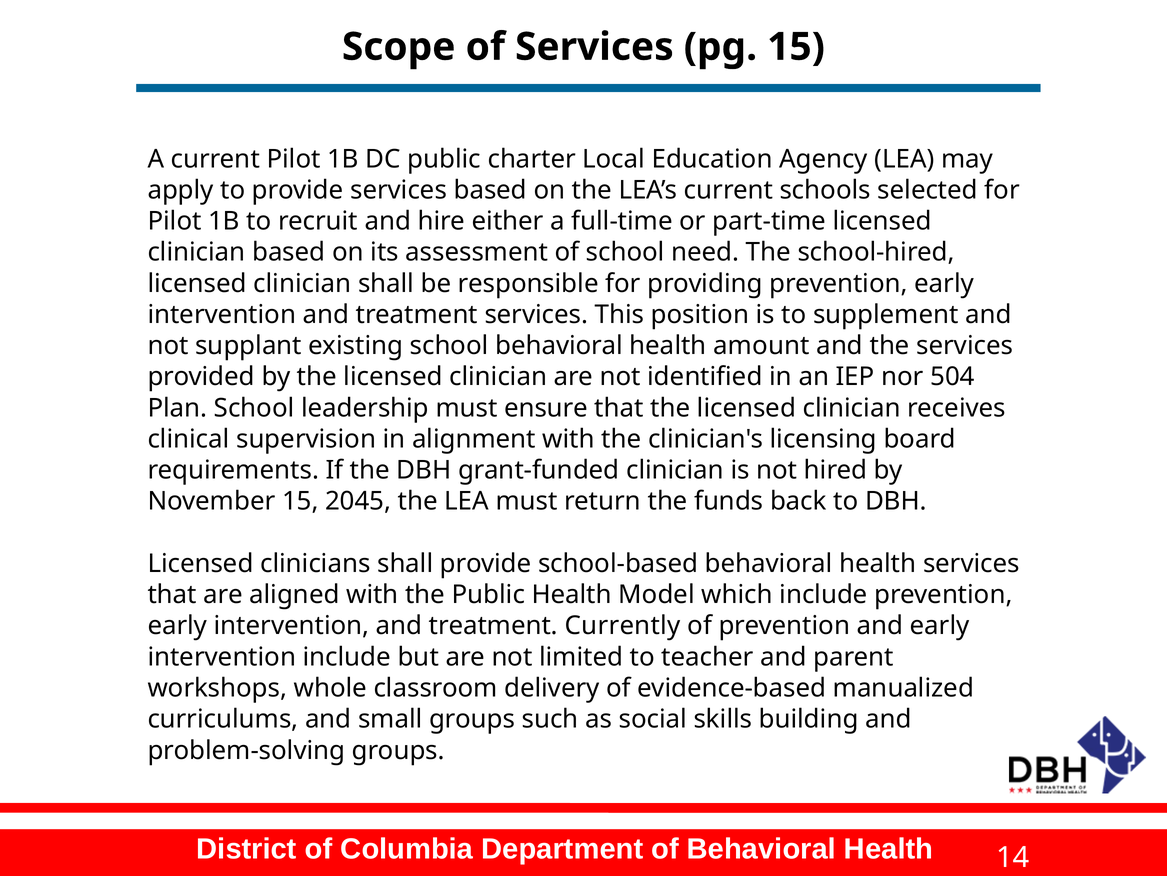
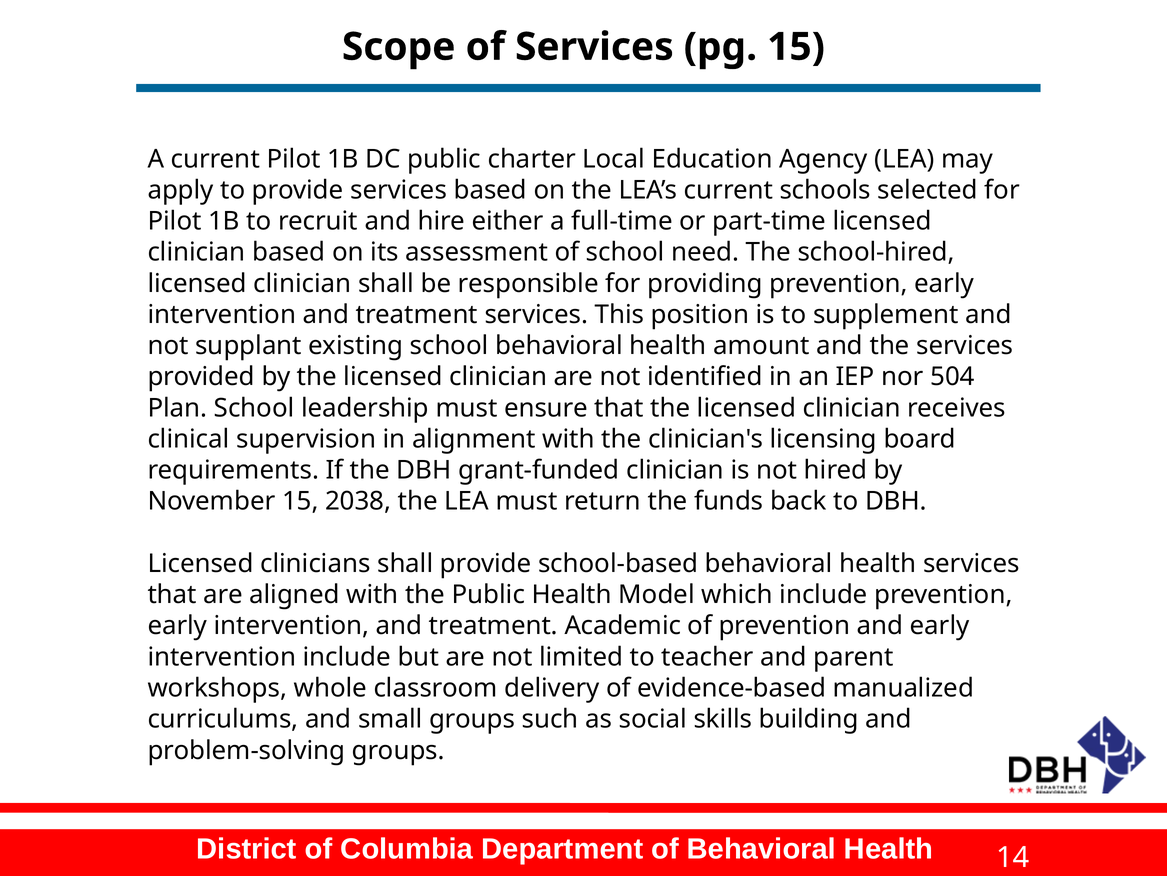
2045: 2045 -> 2038 (358, 501)
Currently: Currently -> Academic (623, 625)
